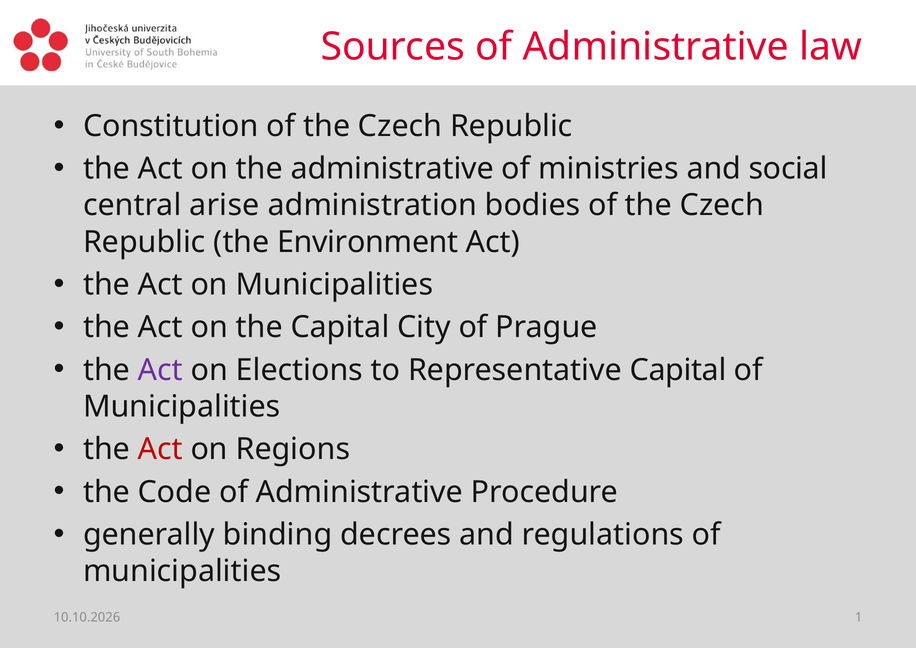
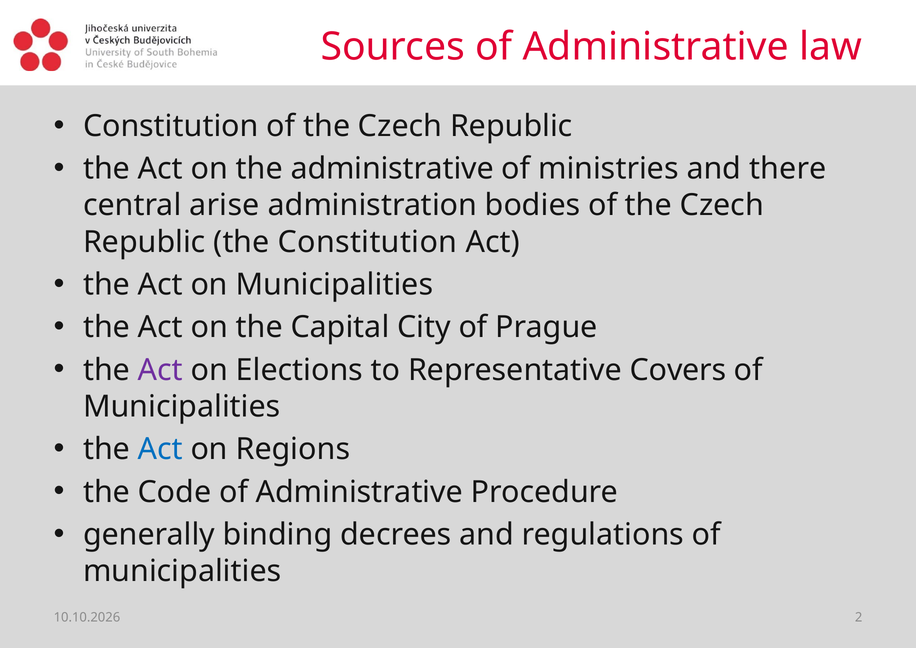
social: social -> there (788, 169)
the Environment: Environment -> Constitution (367, 242)
Representative Capital: Capital -> Covers (678, 370)
Act colour: red -> blue (160, 449)
1: 1 -> 2 (859, 617)
